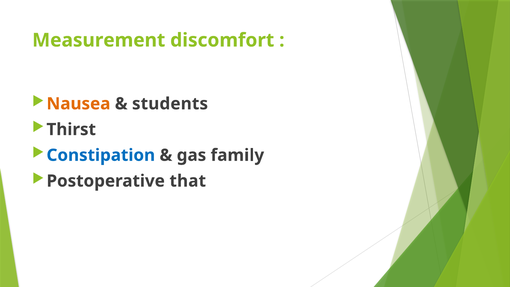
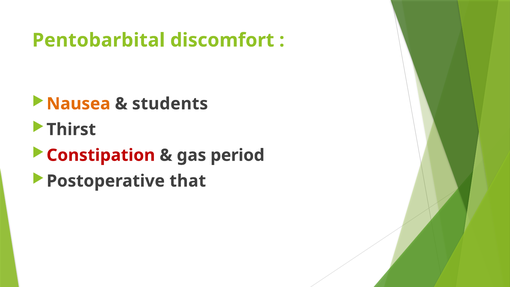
Measurement: Measurement -> Pentobarbital (99, 40)
Constipation colour: blue -> red (101, 155)
family: family -> period (237, 155)
